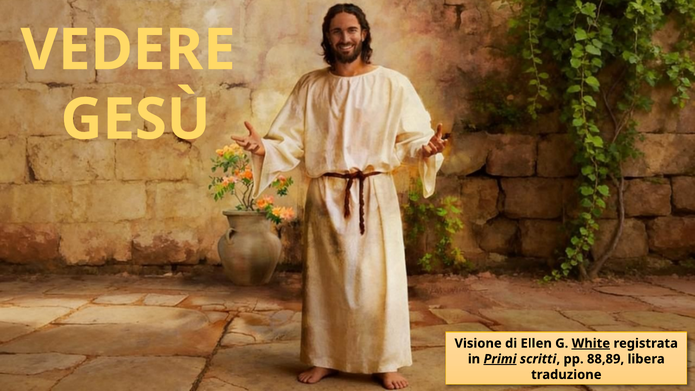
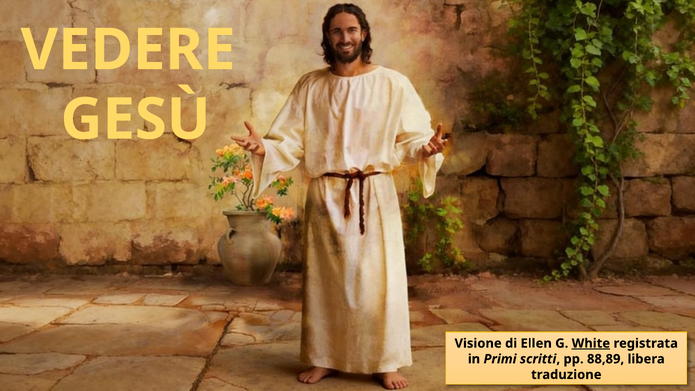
Primi underline: present -> none (500, 359)
